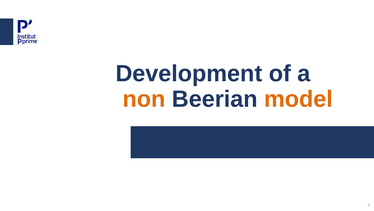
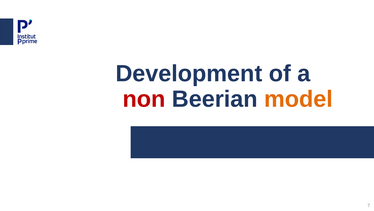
non colour: orange -> red (144, 99)
